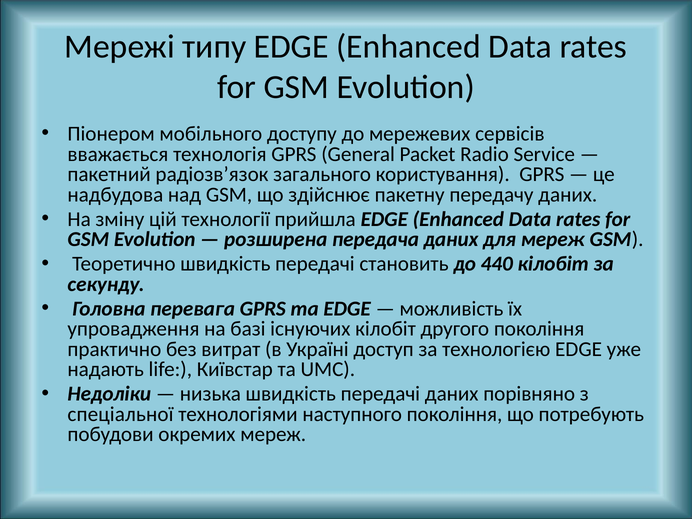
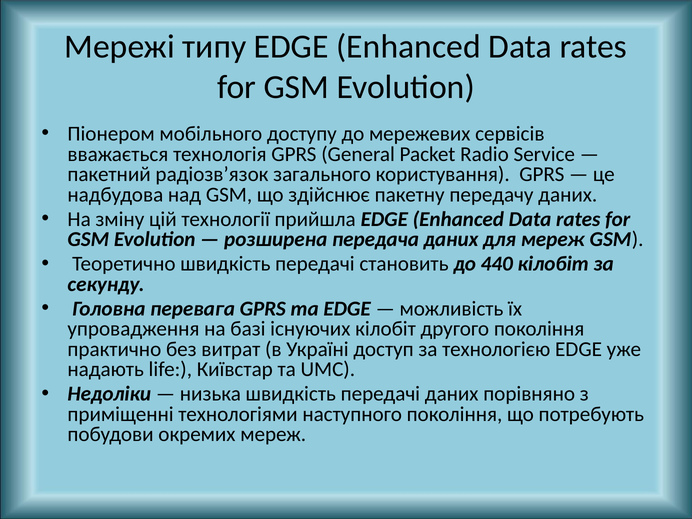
спеціальної: спеціальної -> приміщенні (121, 414)
